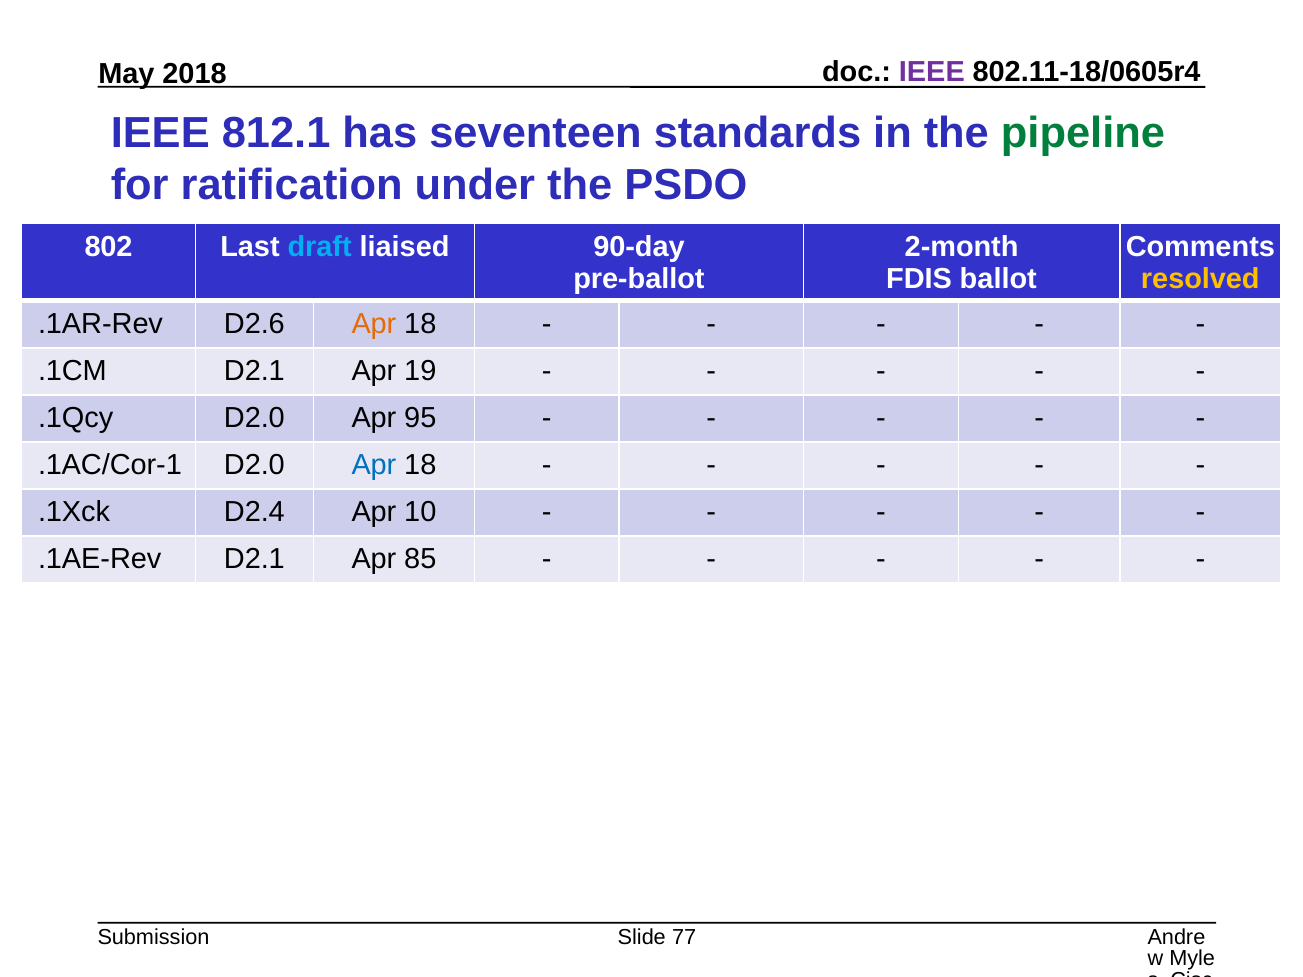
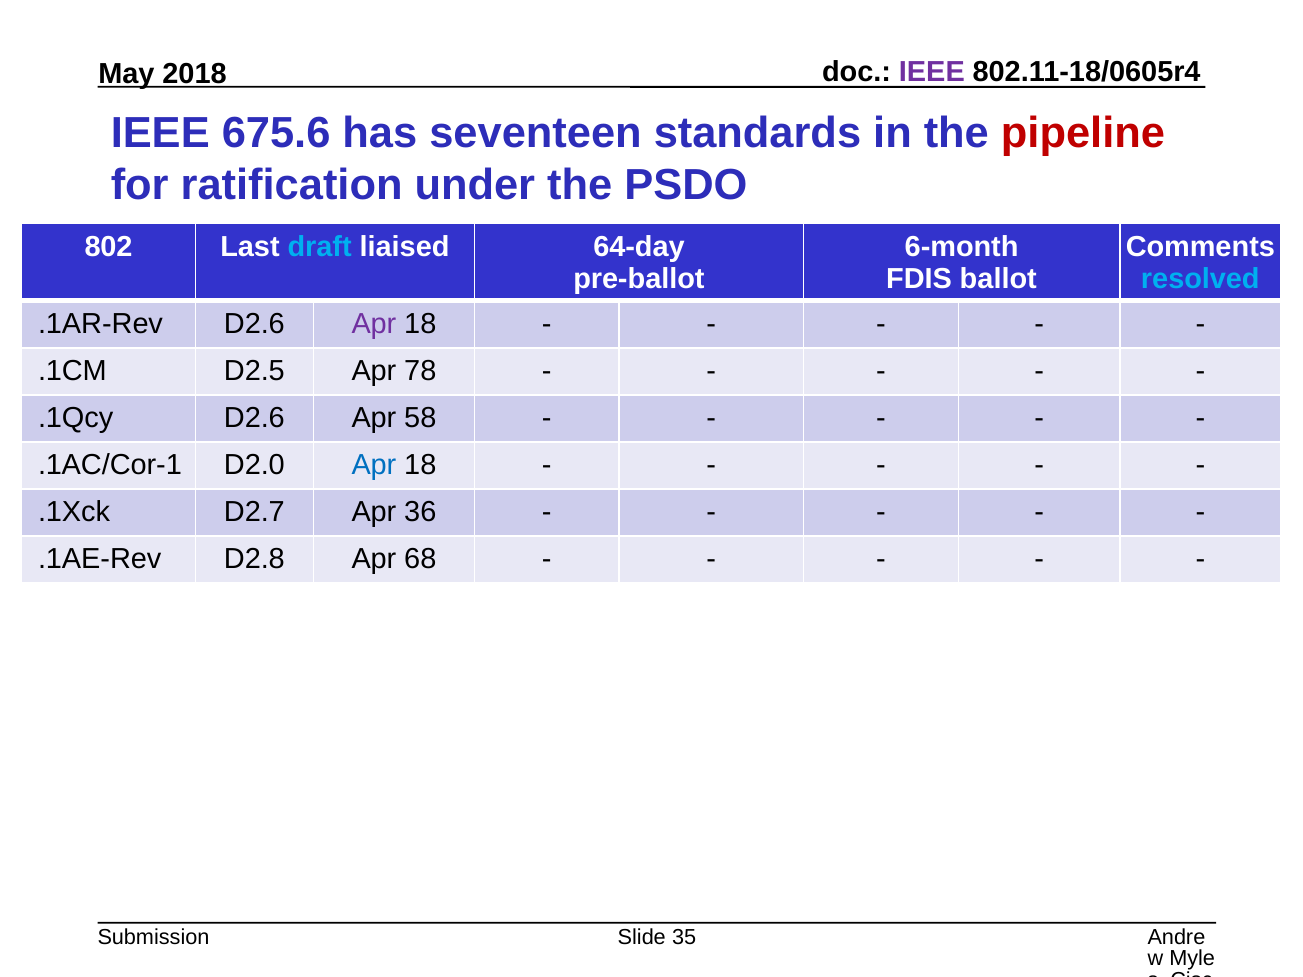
812.1: 812.1 -> 675.6 (276, 133)
pipeline colour: green -> red (1083, 133)
90-day: 90-day -> 64-day (639, 247)
2-month: 2-month -> 6-month (962, 247)
resolved colour: yellow -> light blue (1200, 279)
Apr colour: orange -> purple (374, 324)
.1CM D2.1: D2.1 -> D2.5 (254, 371)
19: 19 -> 78 (420, 371)
.1Qcy D2.0: D2.0 -> D2.6 (254, 418)
95: 95 -> 58 (420, 418)
D2.4: D2.4 -> D2.7 (254, 512)
10: 10 -> 36 (420, 512)
.1AE-Rev D2.1: D2.1 -> D2.8 (254, 559)
85: 85 -> 68 (420, 559)
77: 77 -> 35 (684, 937)
